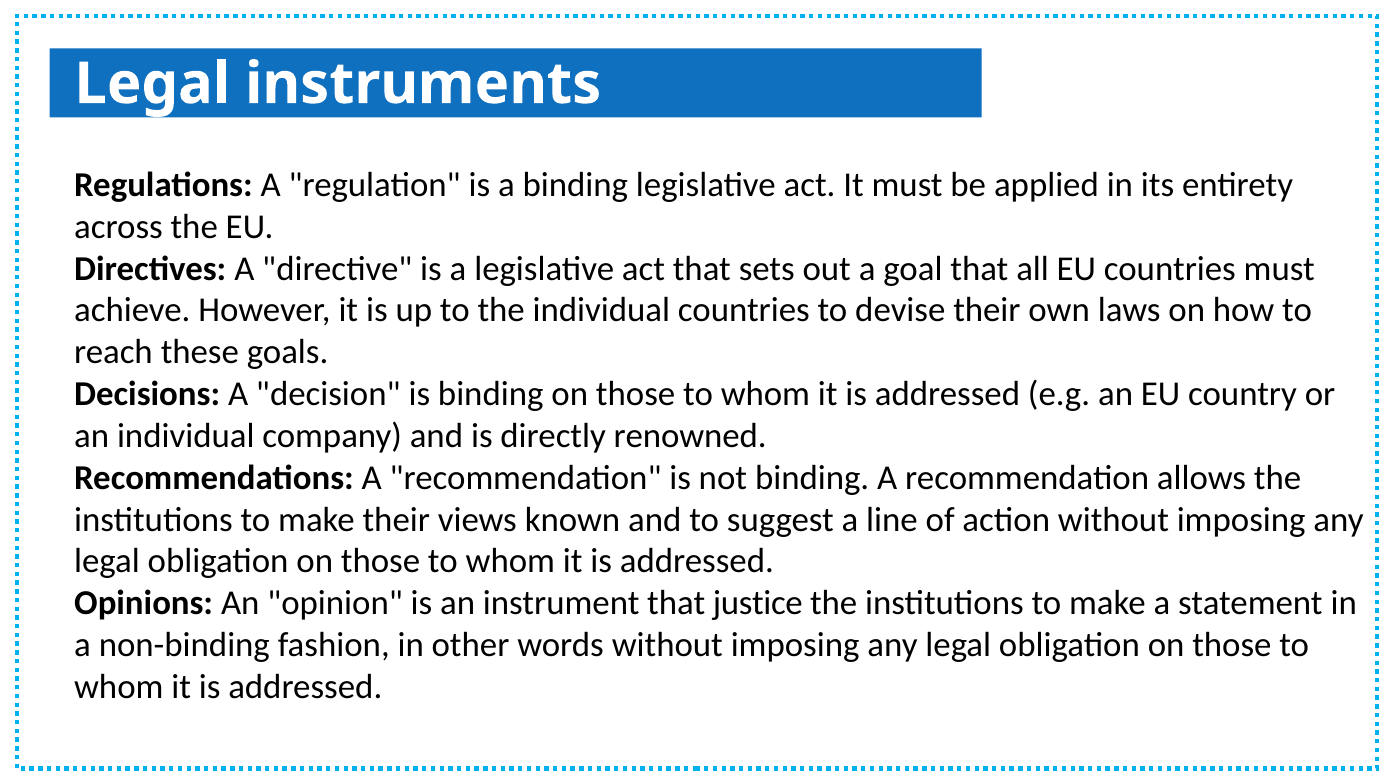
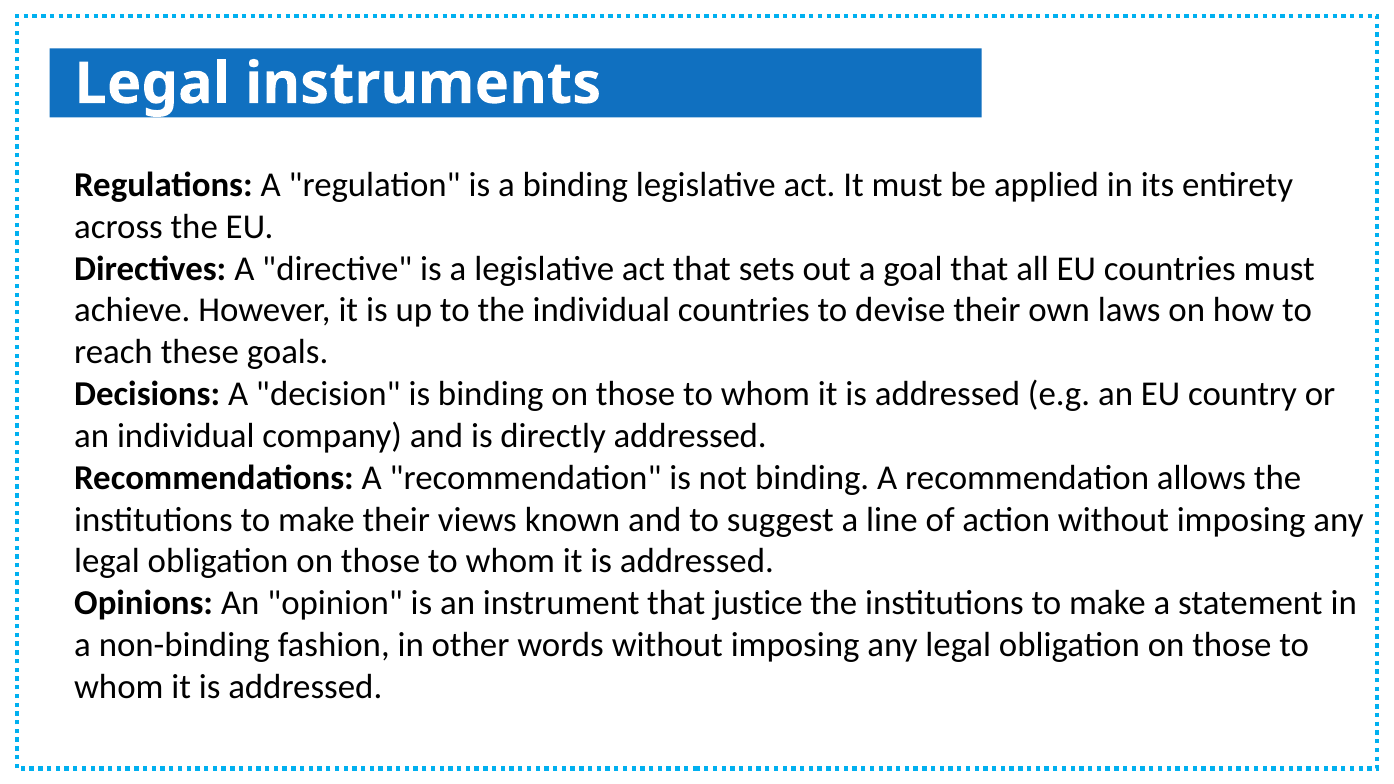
directly renowned: renowned -> addressed (690, 436)
